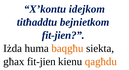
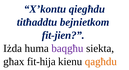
idejkom: idejkom -> qiegħdu (87, 9)
baqgħu colour: orange -> purple (67, 48)
għax fit-jien: fit-jien -> fit-hija (41, 61)
